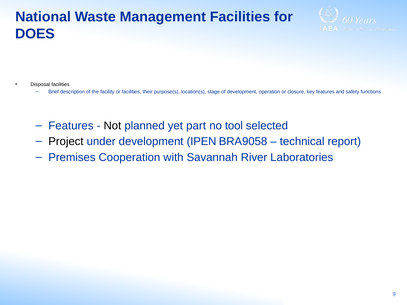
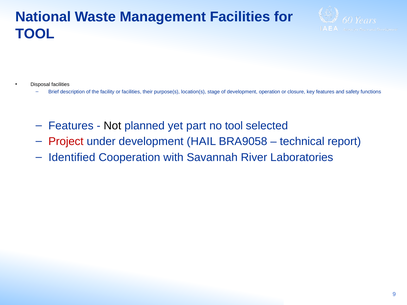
DOES: DOES -> TOOL (35, 34)
Project colour: black -> red (66, 142)
IPEN: IPEN -> HAIL (201, 142)
Premises: Premises -> Identified (72, 157)
